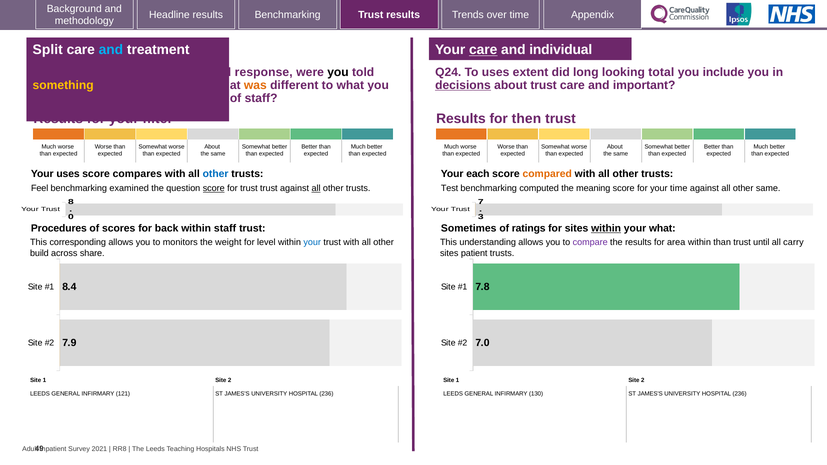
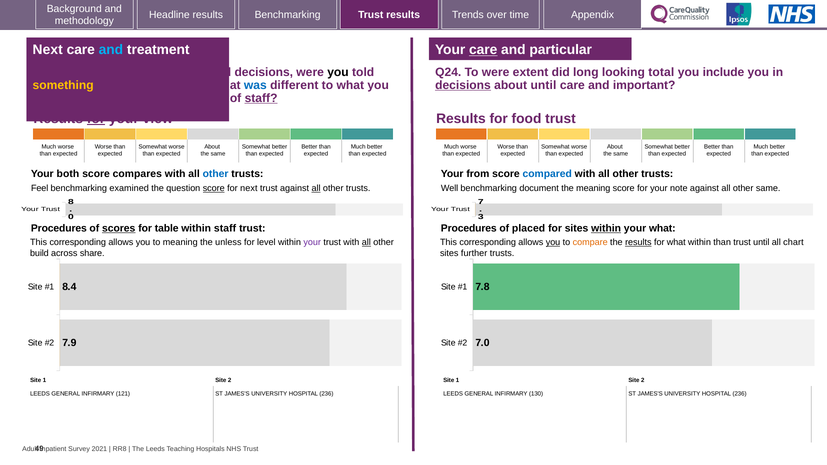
Split: Split -> Next (48, 50)
individual: individual -> particular (561, 50)
and response: response -> decisions (264, 72)
To uses: uses -> were (496, 72)
was colour: orange -> blue (255, 85)
about trust: trust -> until (543, 85)
staff underline: none -> present (261, 98)
for underline: none -> present (96, 119)
filter: filter -> view (158, 119)
then: then -> food (527, 119)
Your uses: uses -> both (68, 174)
each: each -> from (478, 174)
compared colour: orange -> blue (547, 174)
for trust: trust -> next (249, 188)
Test: Test -> Well (450, 188)
computed: computed -> document (539, 188)
your time: time -> note (679, 188)
scores underline: none -> present (119, 228)
back: back -> table (167, 228)
Sometimes: Sometimes -> Procedures (469, 228)
ratings: ratings -> placed (529, 228)
to monitors: monitors -> meaning (180, 242)
weight: weight -> unless (228, 242)
your colour: blue -> purple (312, 242)
all underline: none -> present (366, 242)
understanding: understanding -> corresponding (488, 242)
you underline: none -> present (553, 242)
compare colour: purple -> orange (590, 242)
results underline: none -> present (638, 242)
for area: area -> what (676, 242)
carry: carry -> chart (793, 242)
patient: patient -> further (474, 253)
